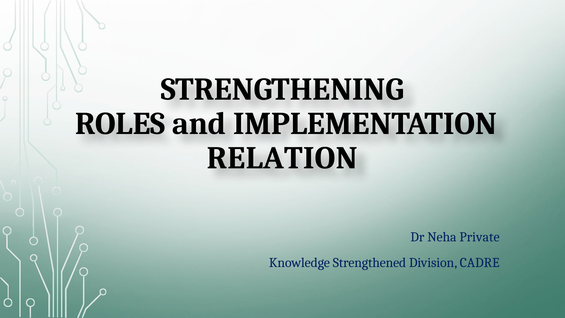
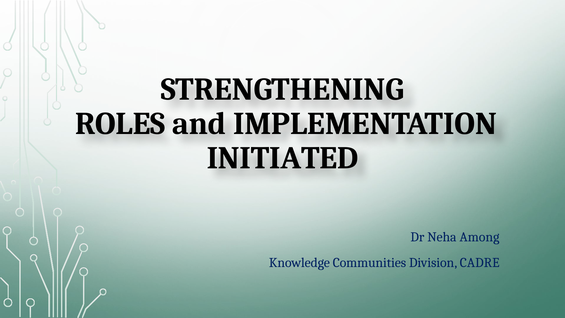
RELATION: RELATION -> INITIATED (283, 158)
Private: Private -> Among (479, 237)
Strengthened: Strengthened -> Communities (369, 262)
